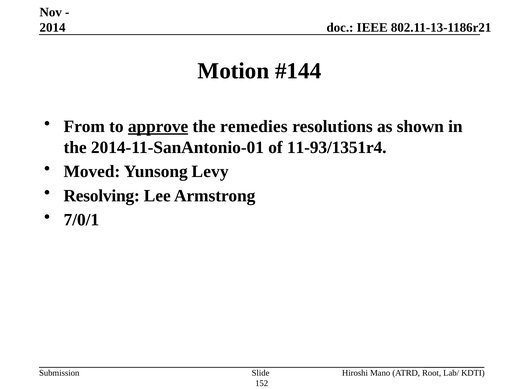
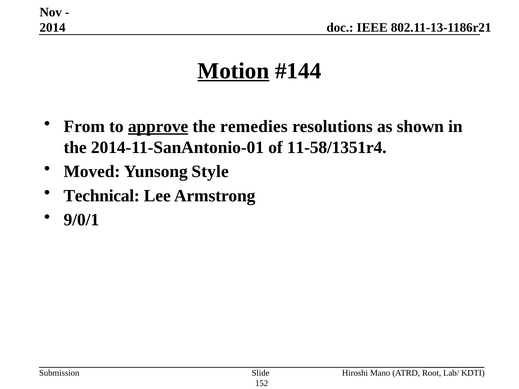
Motion underline: none -> present (233, 71)
11-93/1351r4: 11-93/1351r4 -> 11-58/1351r4 (337, 147)
Levy: Levy -> Style (210, 172)
Resolving: Resolving -> Technical (102, 196)
7/0/1: 7/0/1 -> 9/0/1 (81, 220)
